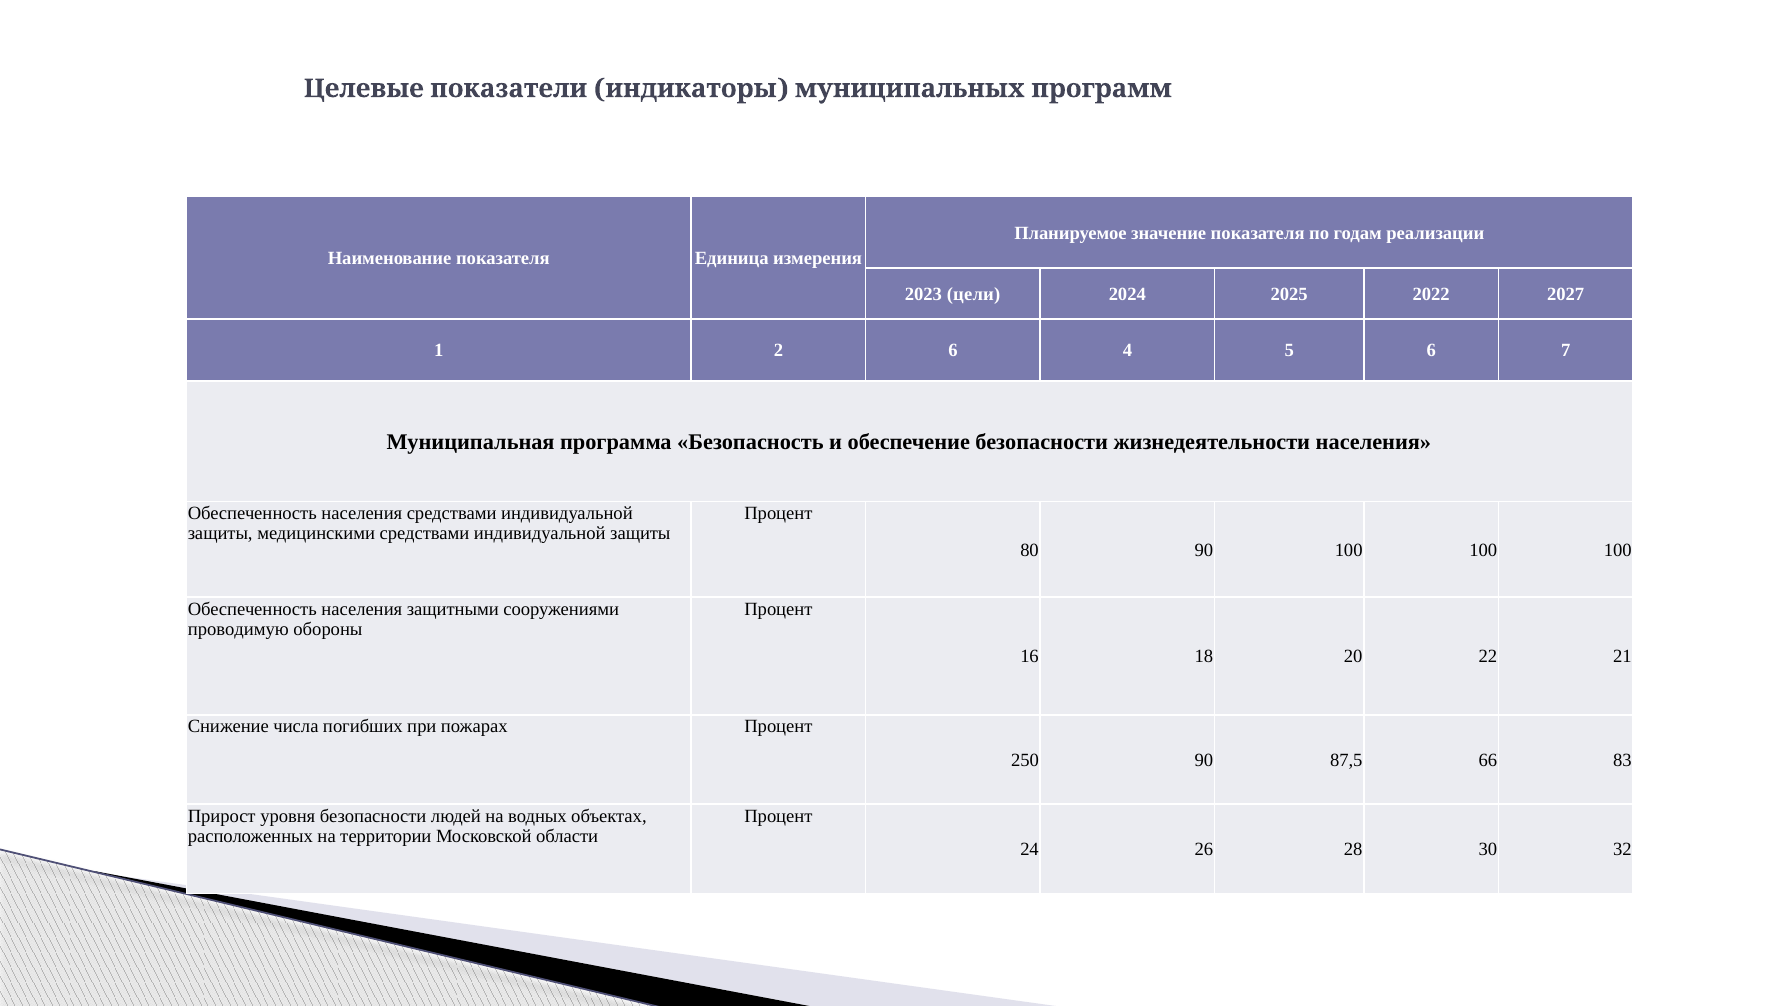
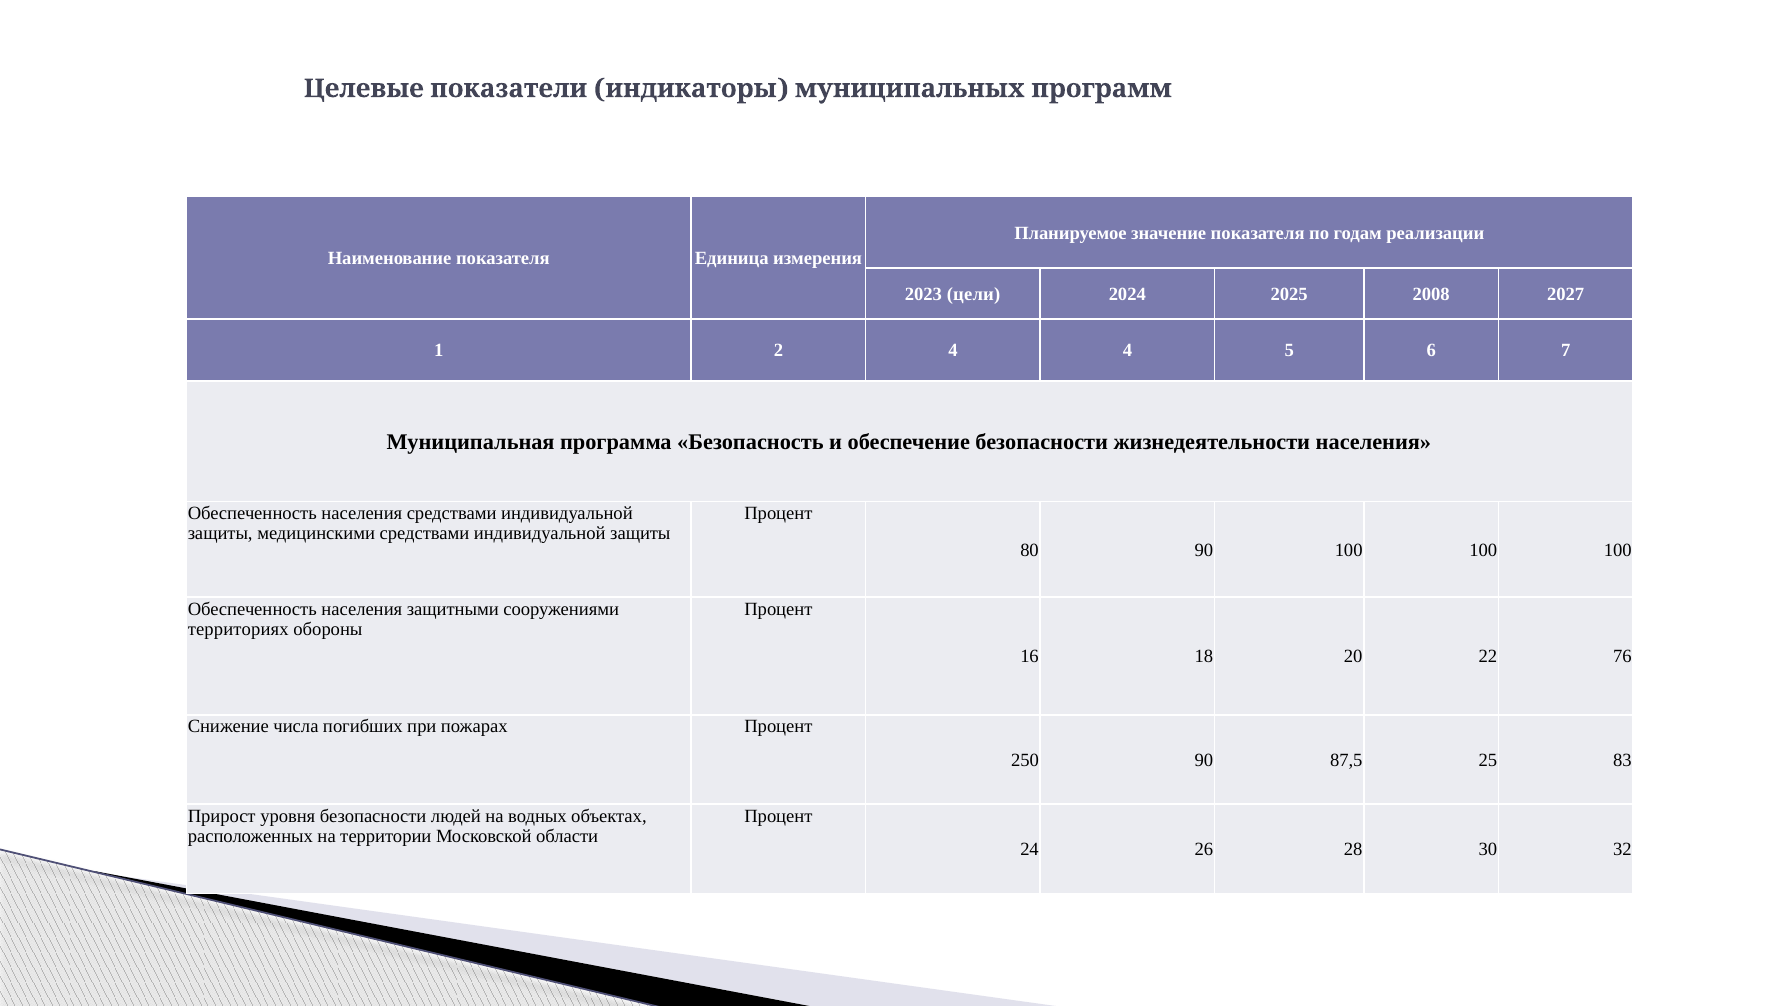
2022: 2022 -> 2008 (1431, 294)
2 6: 6 -> 4 (953, 351)
проводимую: проводимую -> территориях (238, 629)
21: 21 -> 76 (1622, 657)
66: 66 -> 25 (1488, 760)
